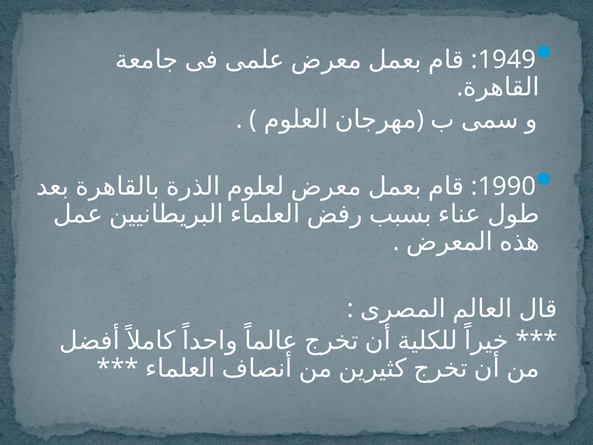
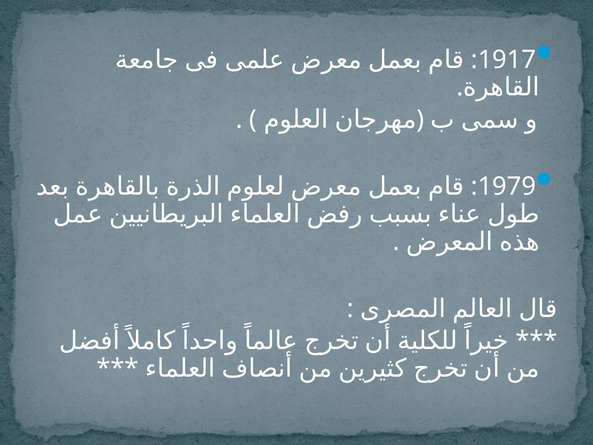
1949: 1949 -> 1917 (507, 60)
1990: 1990 -> 1979 (507, 186)
